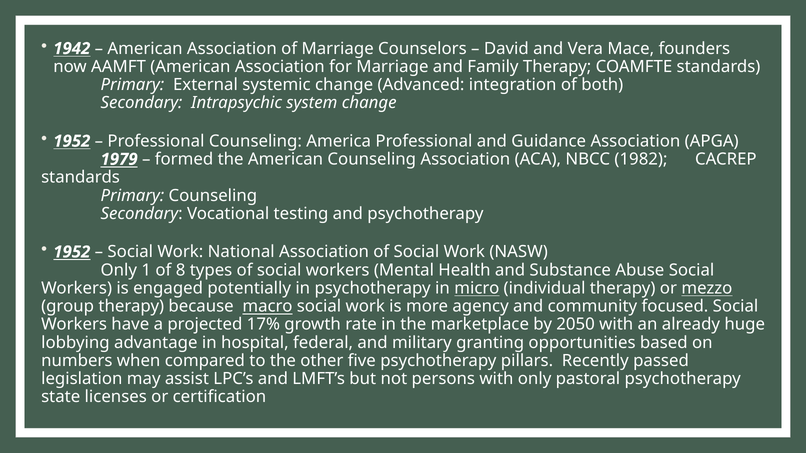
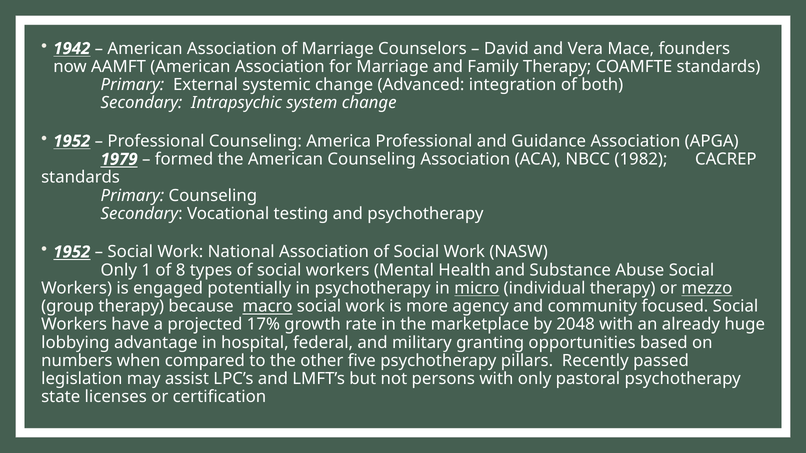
2050: 2050 -> 2048 (576, 325)
